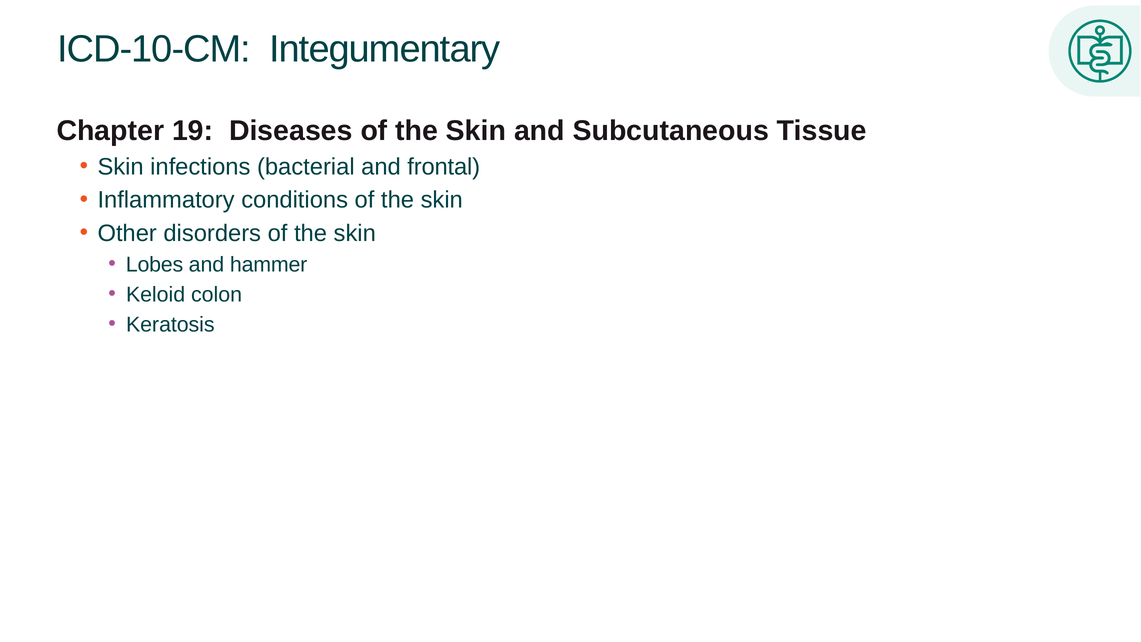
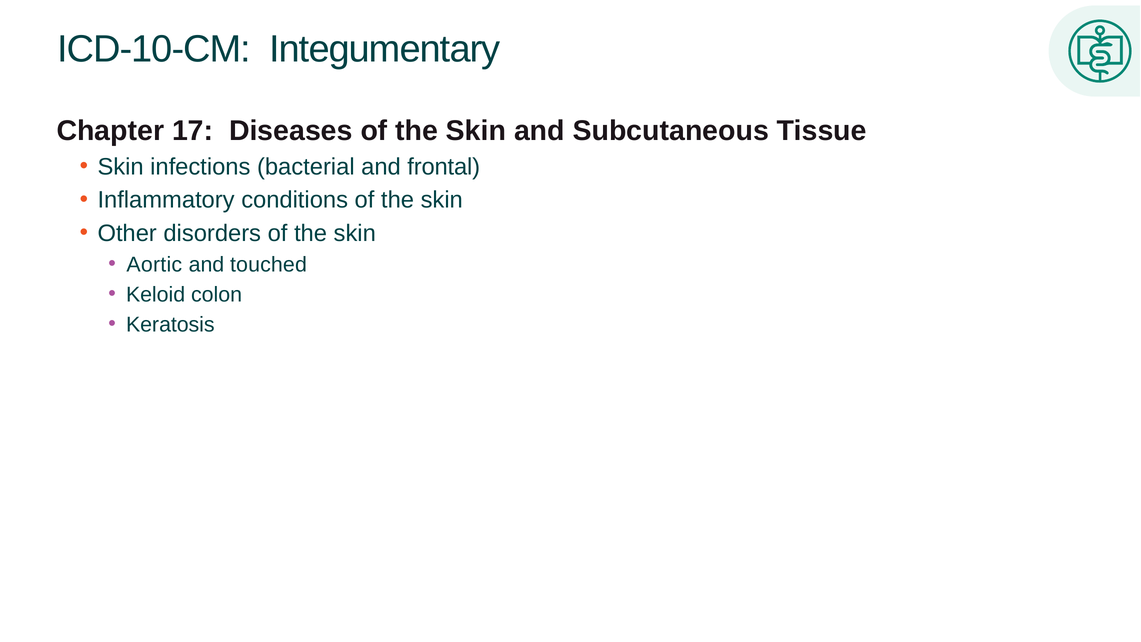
19: 19 -> 17 (193, 131)
Lobes: Lobes -> Aortic (154, 265)
hammer: hammer -> touched (268, 265)
